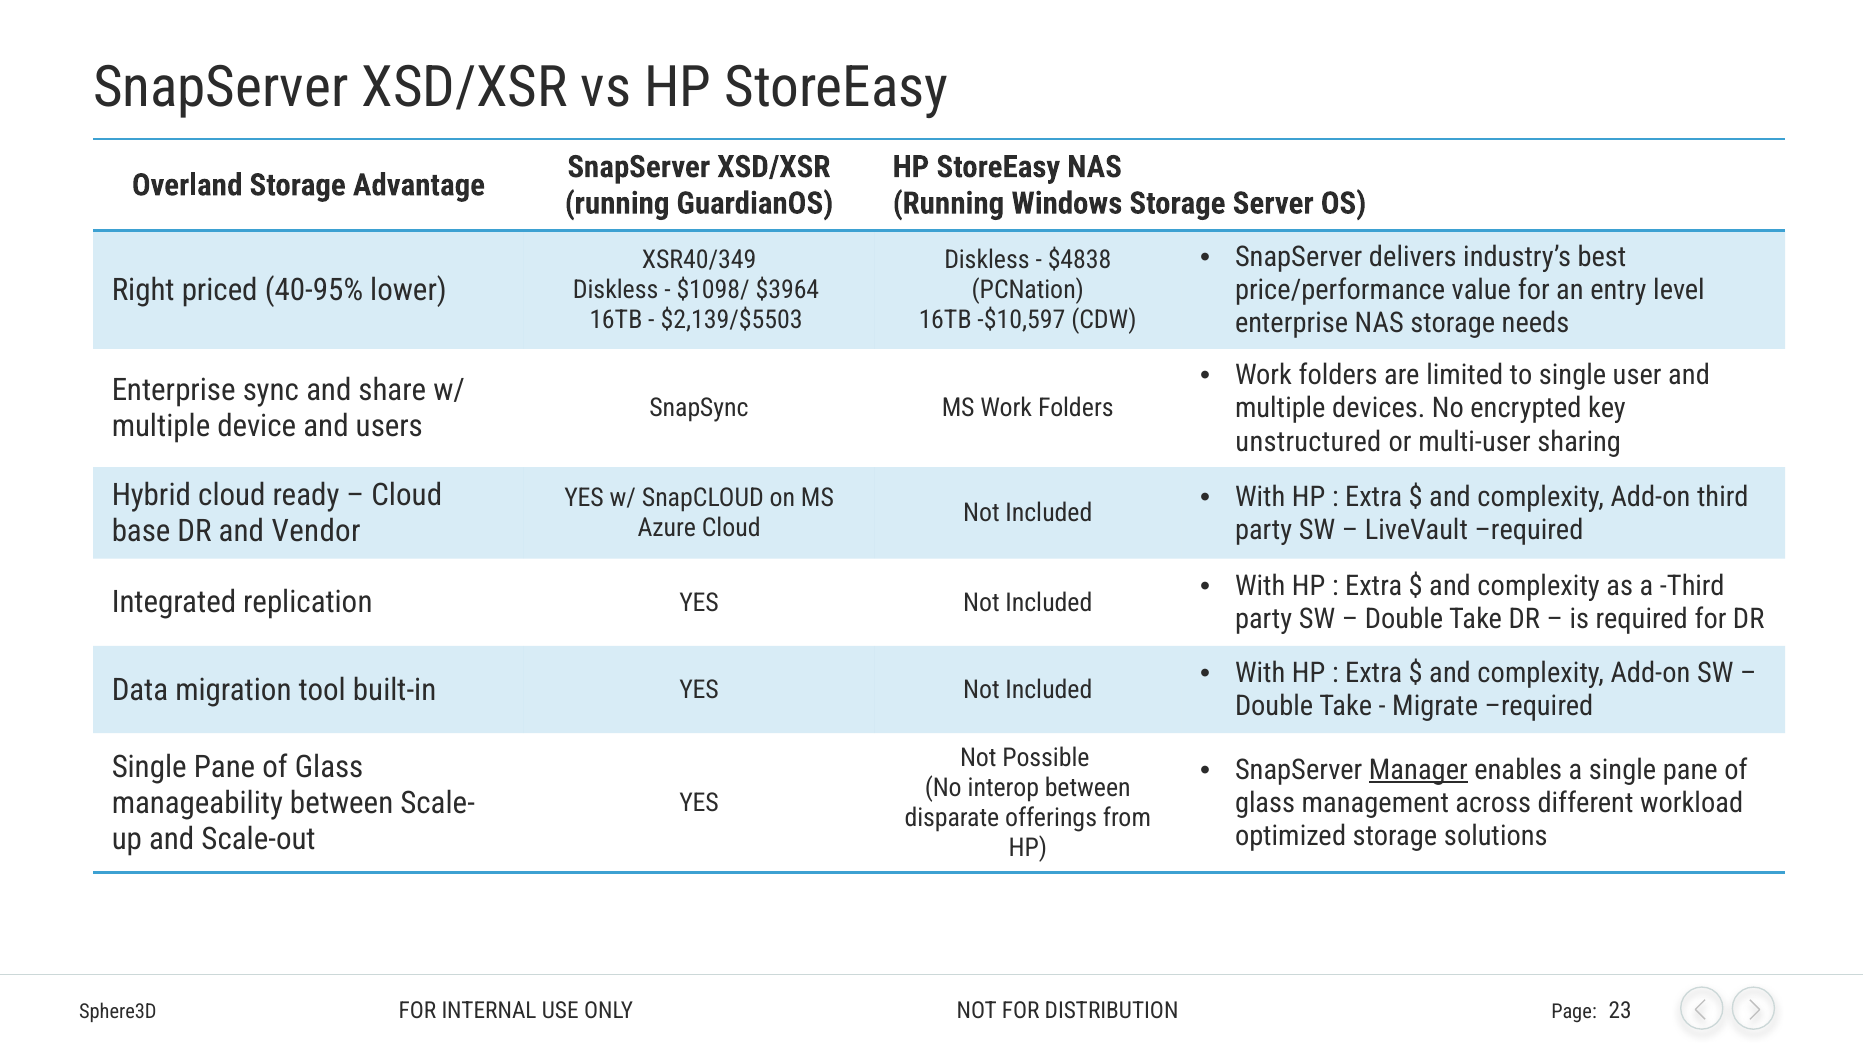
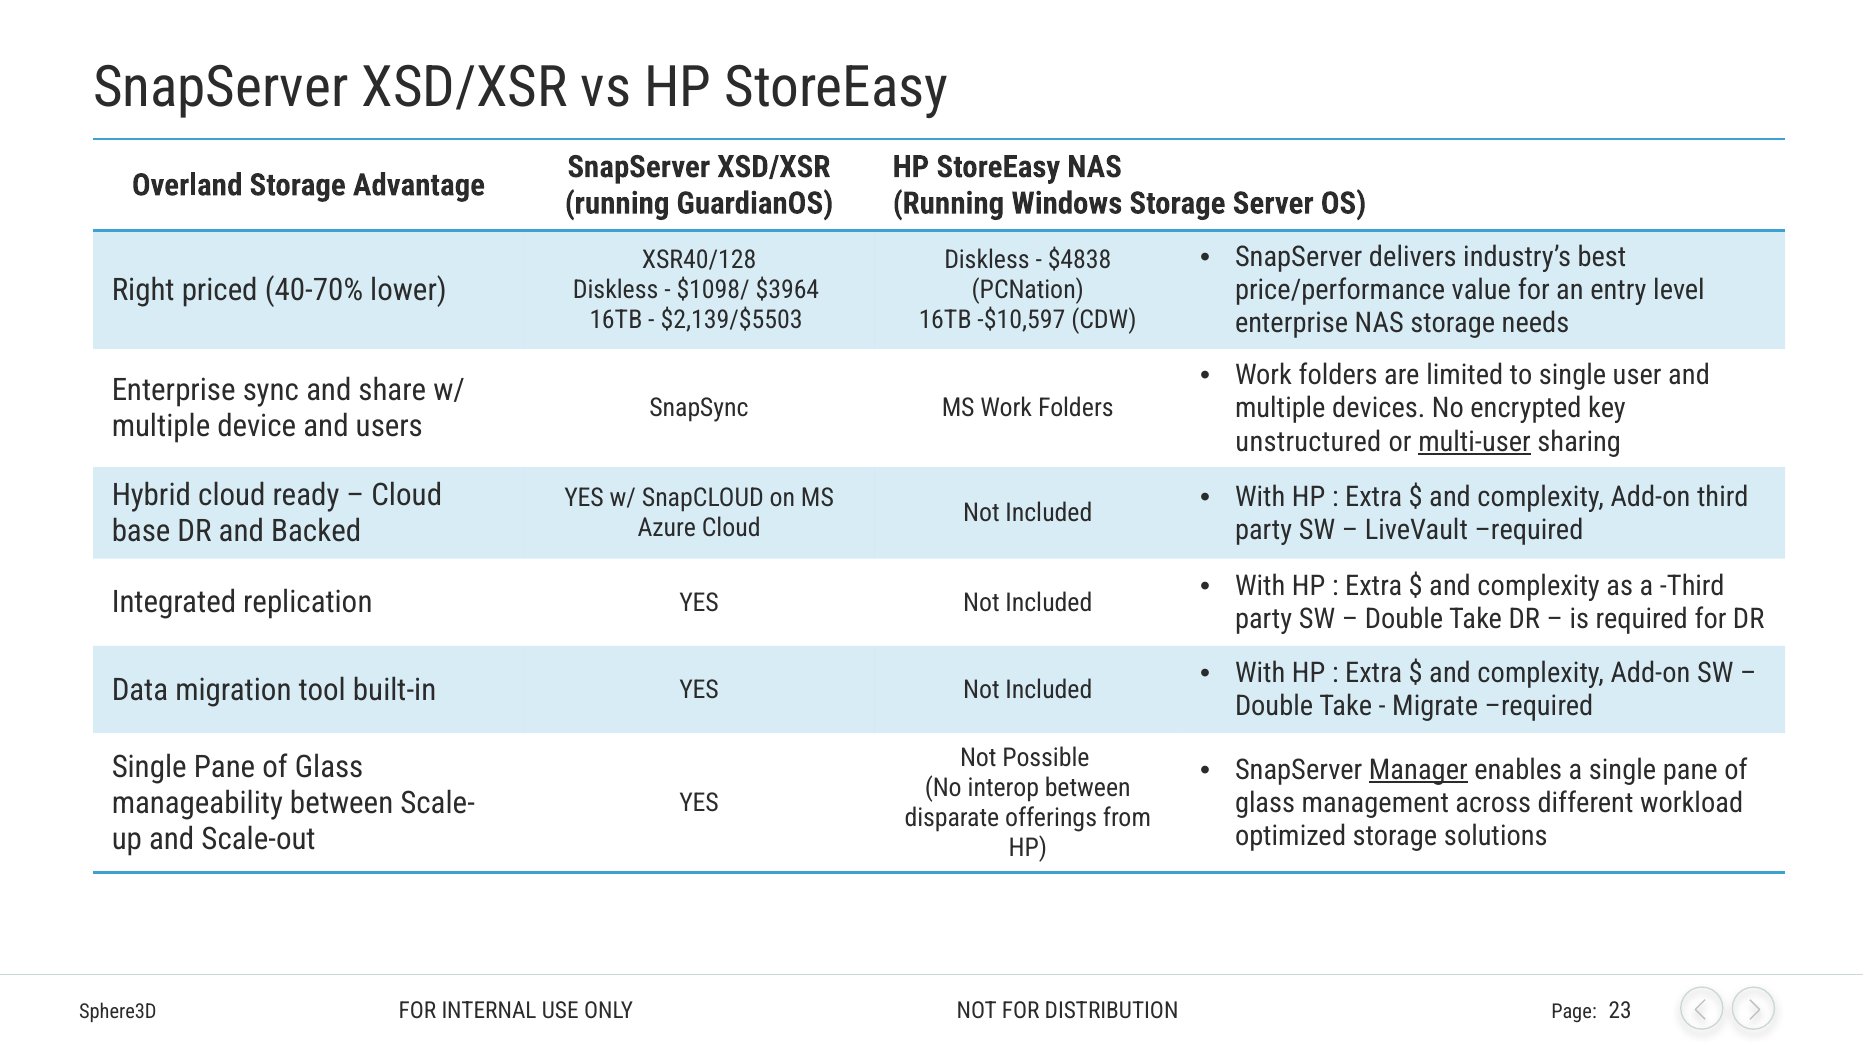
XSR40/349: XSR40/349 -> XSR40/128 (699, 260)
40-95%: 40-95% -> 40-70% (314, 290)
multi-user underline: none -> present (1475, 442)
Vendor: Vendor -> Backed (316, 532)
